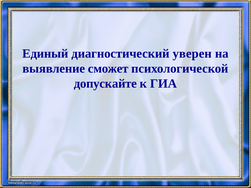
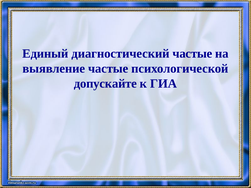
диагностический уверен: уверен -> частые (192, 54)
выявление сможет: сможет -> частые (108, 69)
